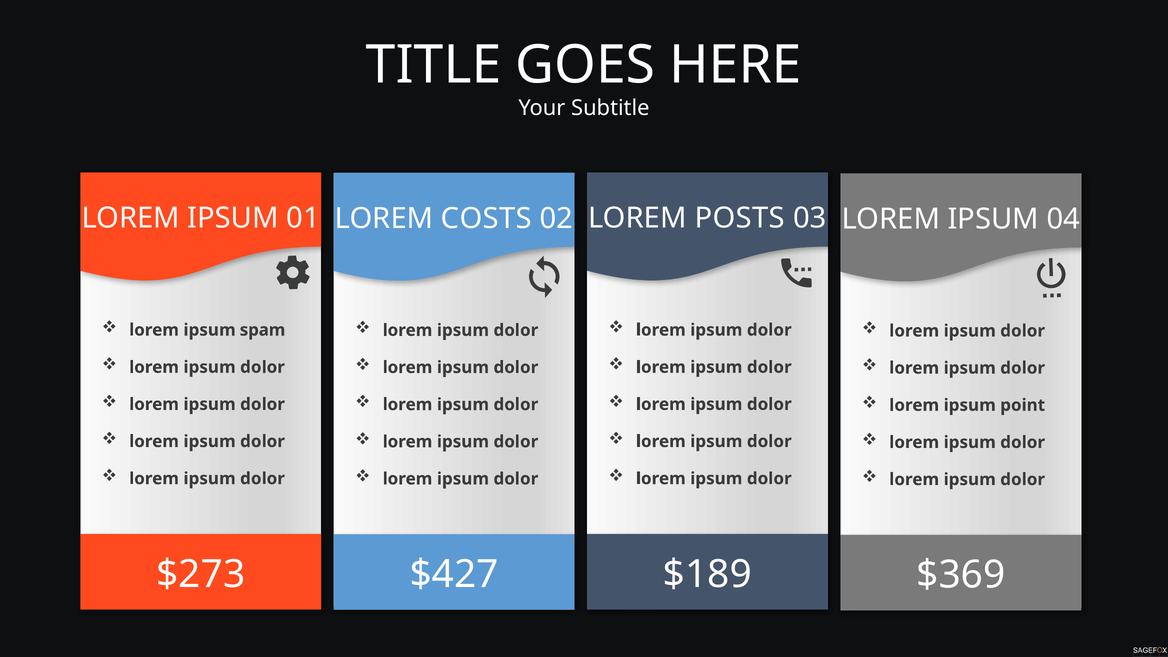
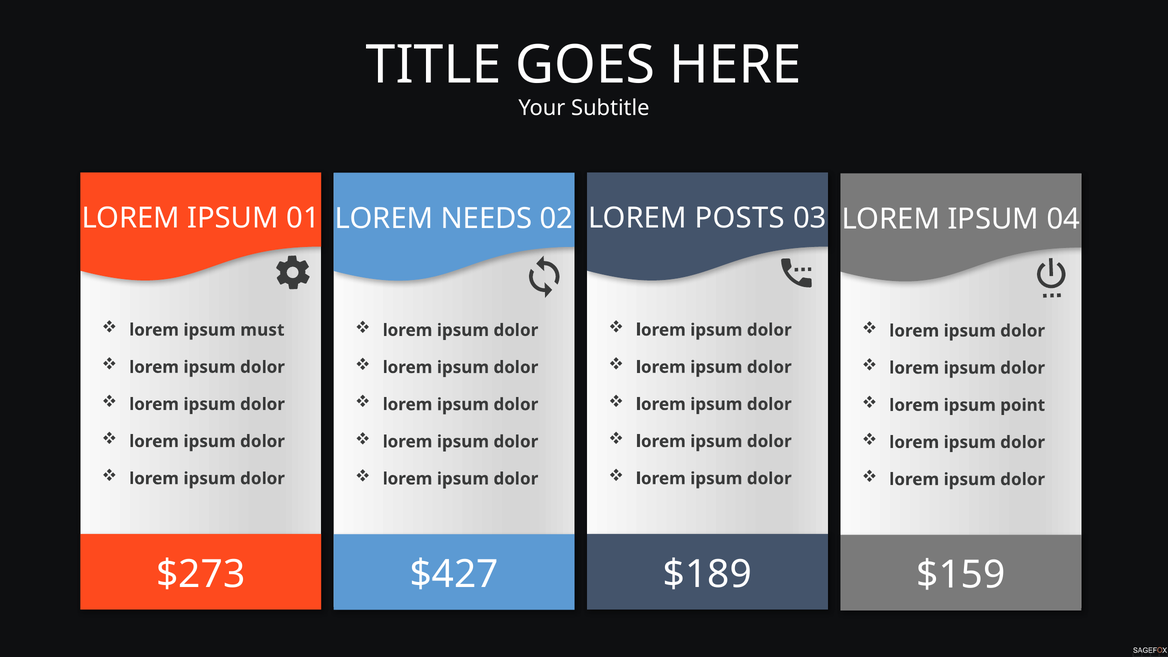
COSTS: COSTS -> NEEDS (487, 218)
spam: spam -> must (262, 330)
$369: $369 -> $159 (961, 575)
